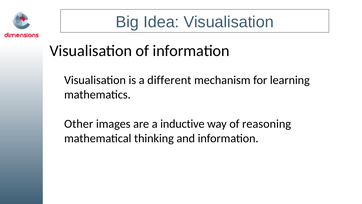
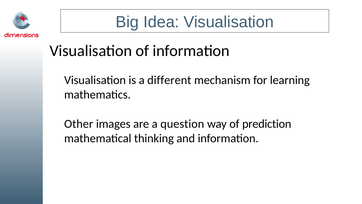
inductive: inductive -> question (182, 124)
reasoning: reasoning -> prediction (267, 124)
